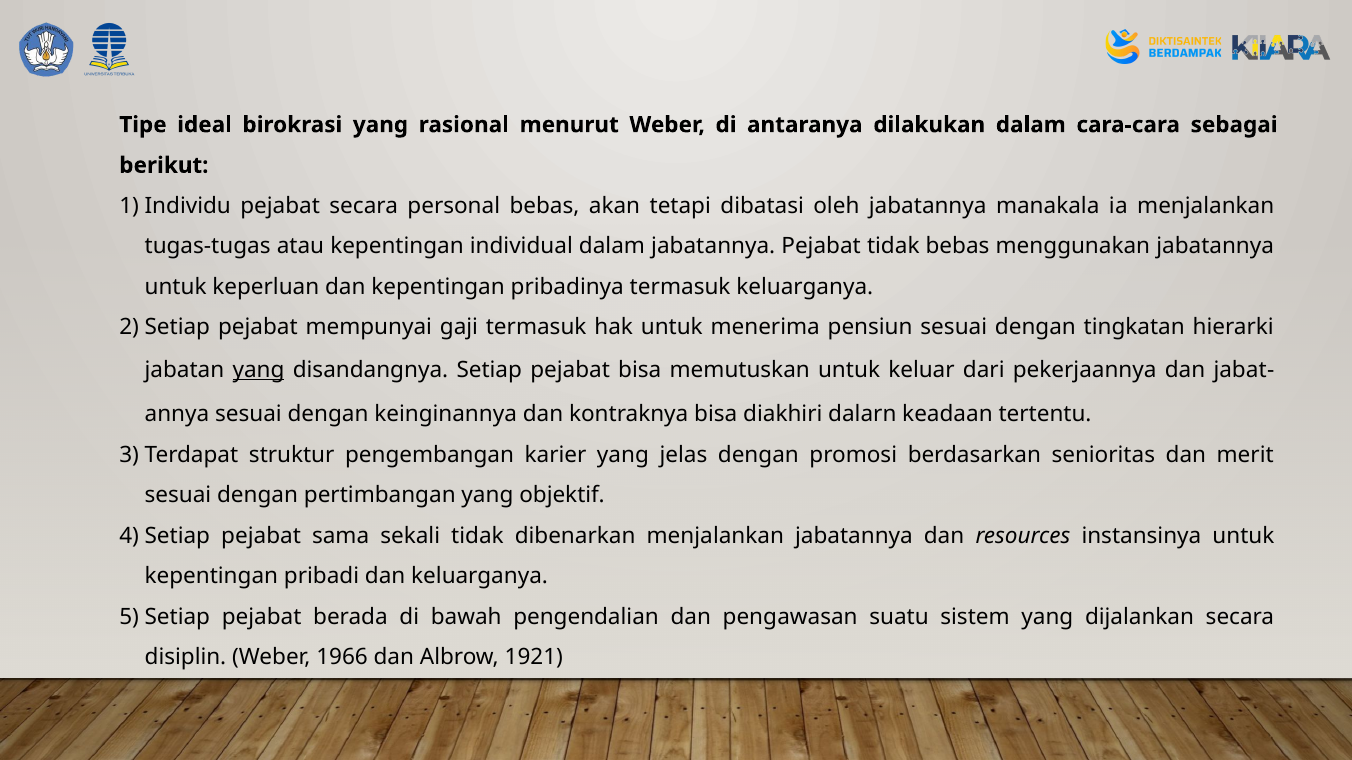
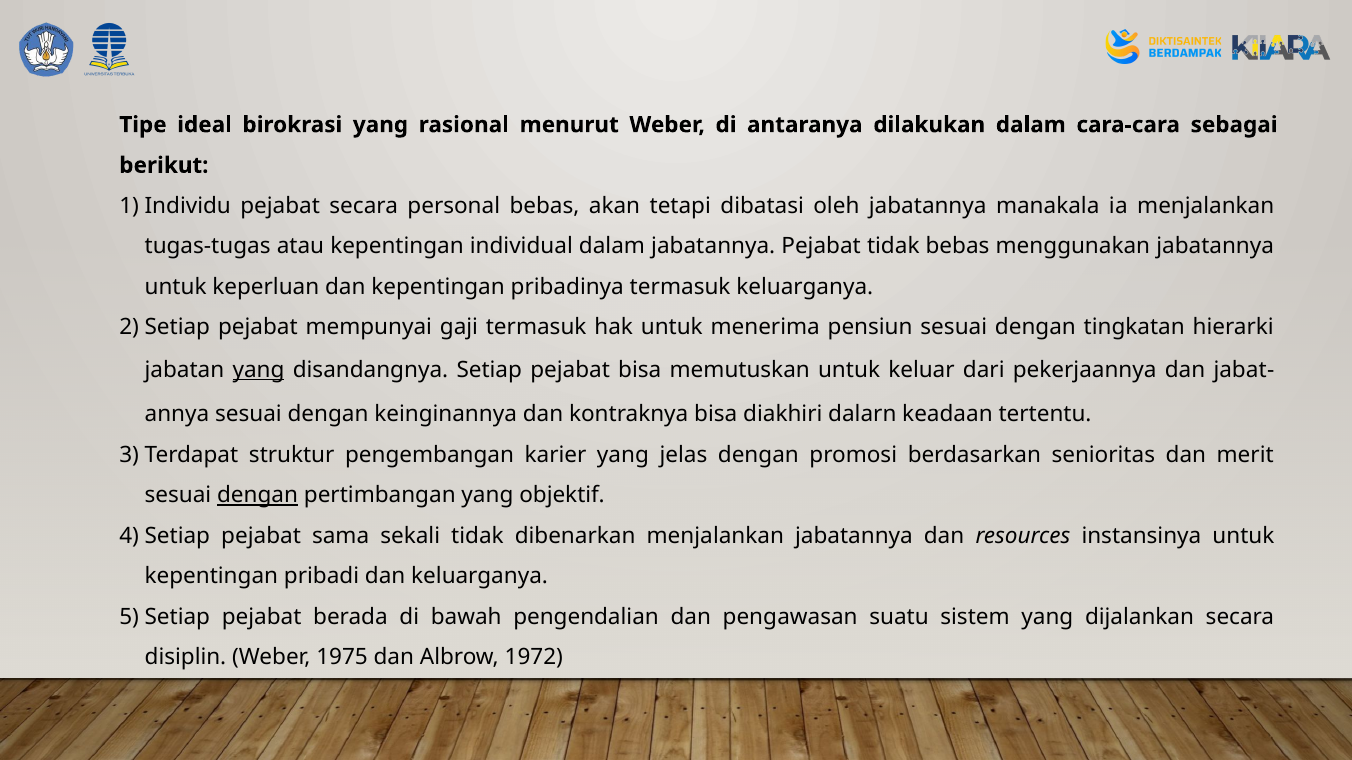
dengan underline: none -> present (258, 496)
1966: 1966 -> 1975 (342, 658)
1921: 1921 -> 1972 (534, 658)
